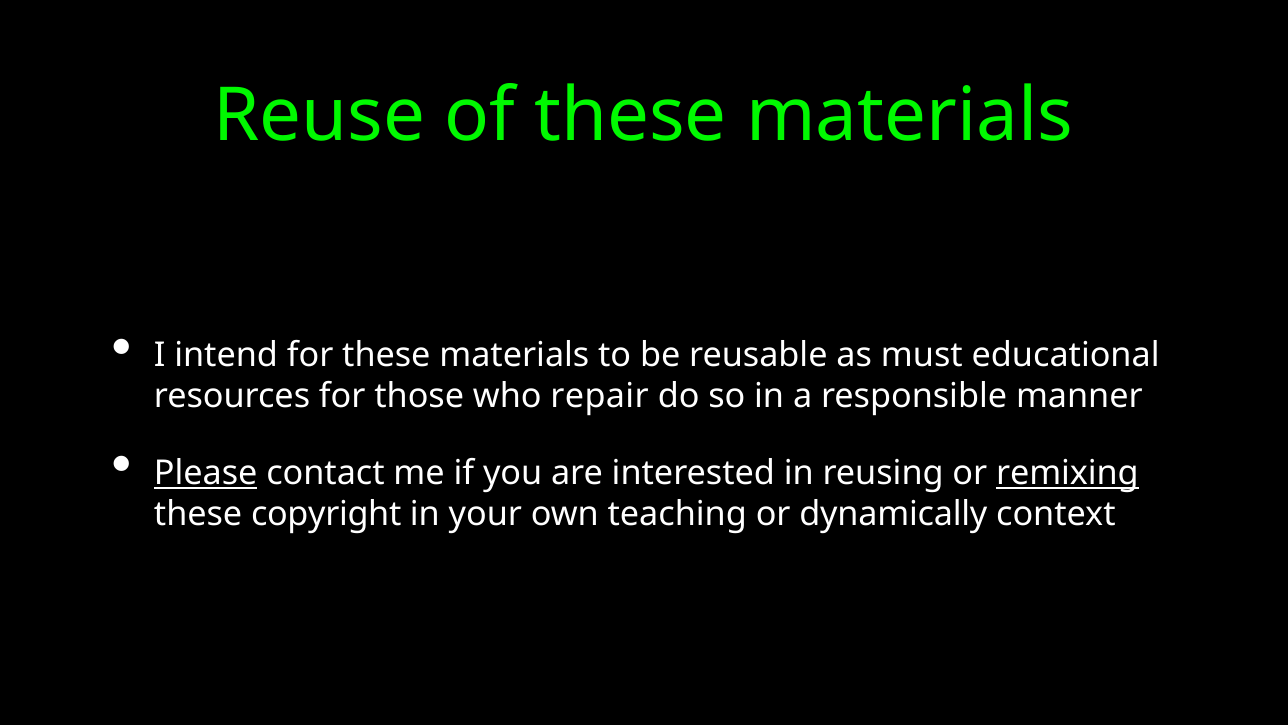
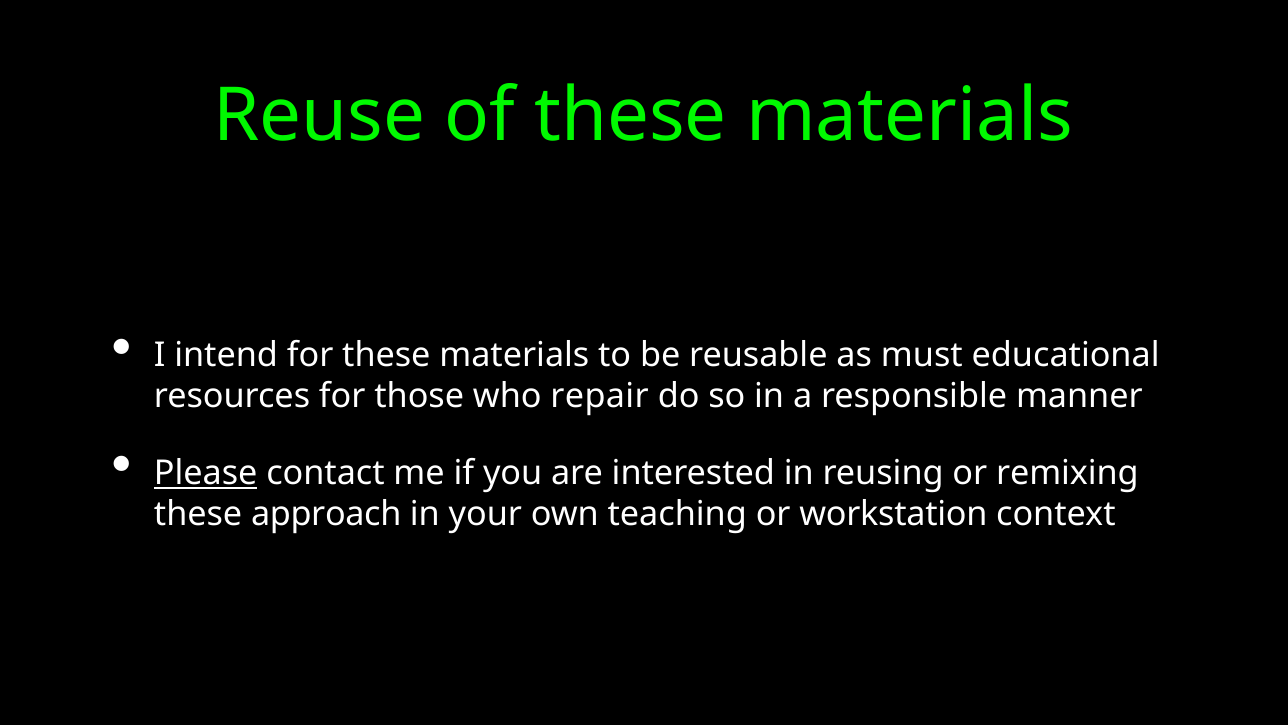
remixing underline: present -> none (1067, 473)
copyright: copyright -> approach (326, 514)
dynamically: dynamically -> workstation (893, 514)
